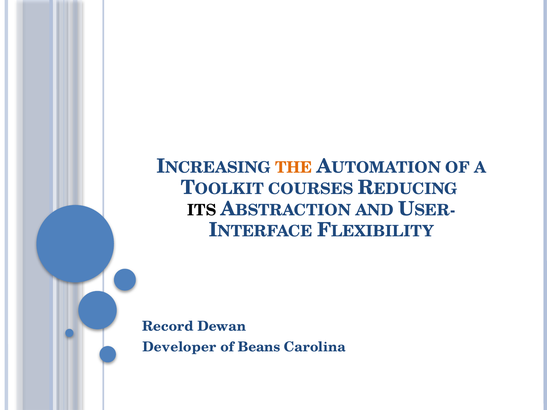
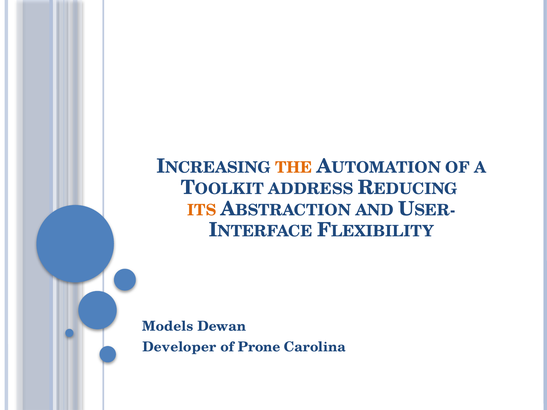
COURSES: COURSES -> ADDRESS (311, 189)
ITS colour: black -> orange (202, 210)
Record: Record -> Models (168, 326)
Beans: Beans -> Prone (259, 347)
